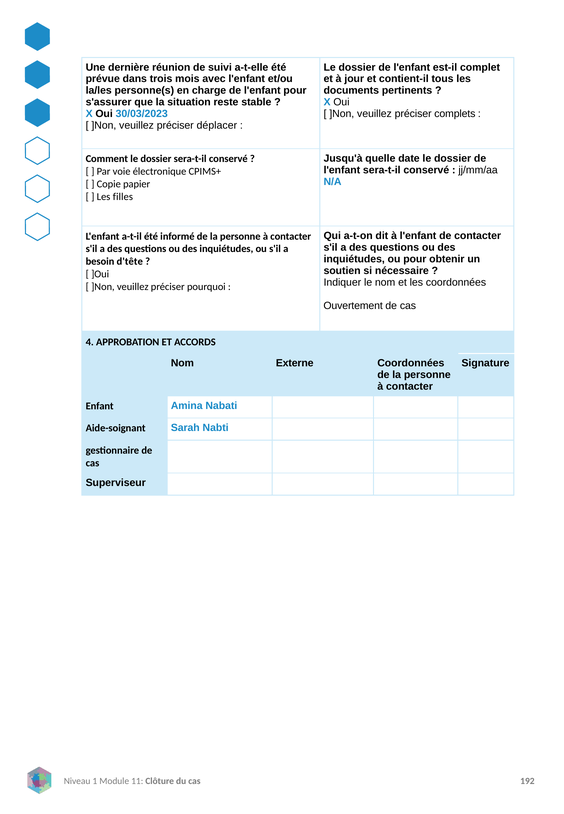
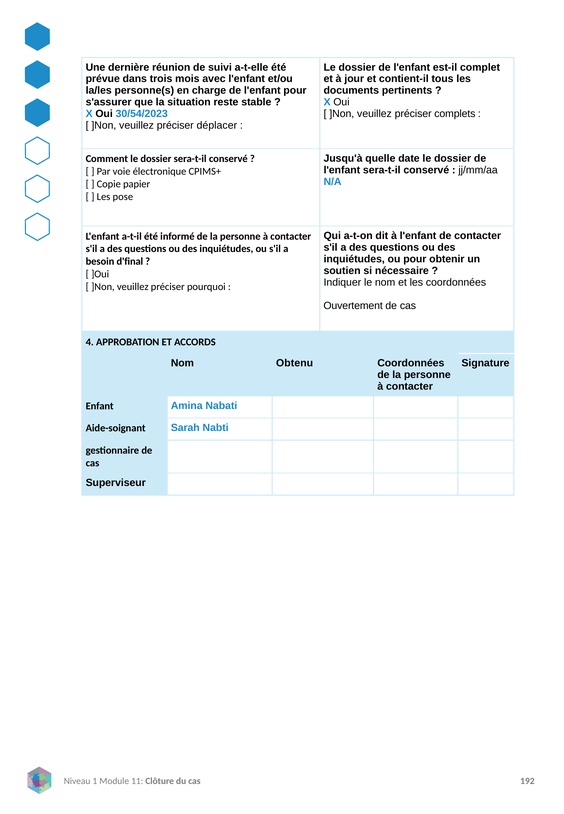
30/03/2023: 30/03/2023 -> 30/54/2023 (142, 114)
filles: filles -> pose (123, 197)
d'tête: d'tête -> d'final (130, 262)
Externe: Externe -> Obtenu (295, 363)
